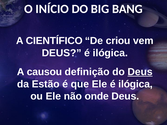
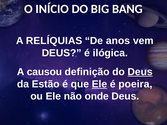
CIENTÍFICO: CIENTÍFICO -> RELÍQUIAS (54, 41)
criou: criou -> anos (118, 41)
Ele underline: none -> present (99, 84)
ilógica: ilógica -> poeira (135, 84)
